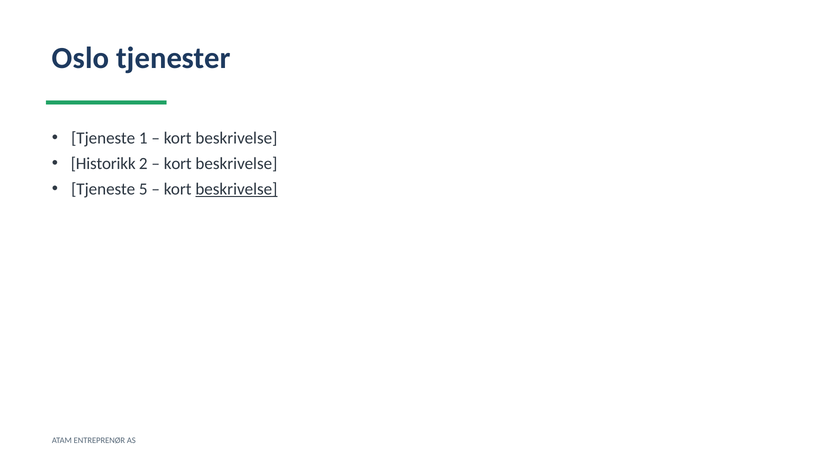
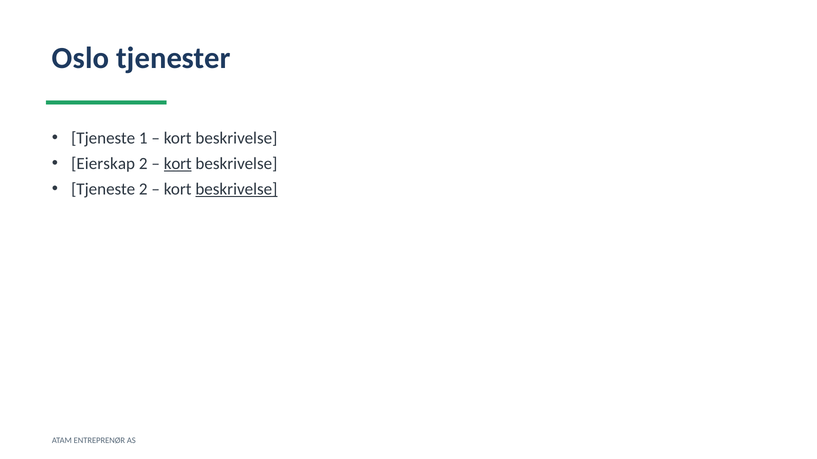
Historikk: Historikk -> Eierskap (103, 164)
kort underline: none -> present (178, 164)
Tjeneste 5: 5 -> 2 (143, 189)
